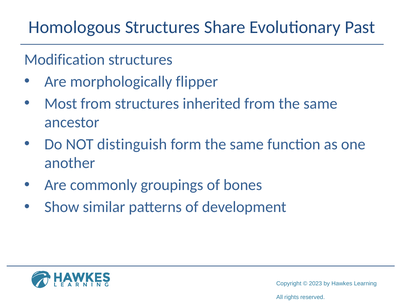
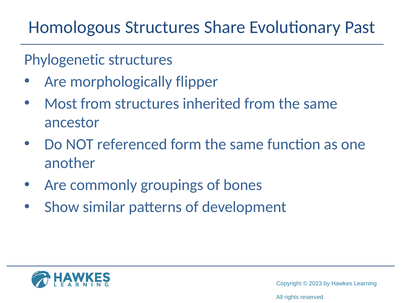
Modification: Modification -> Phylogenetic (65, 60)
distinguish: distinguish -> referenced (132, 144)
